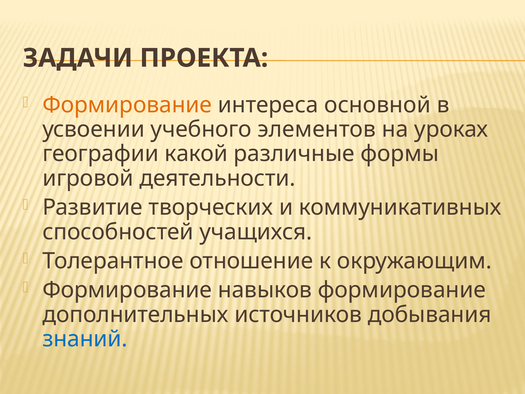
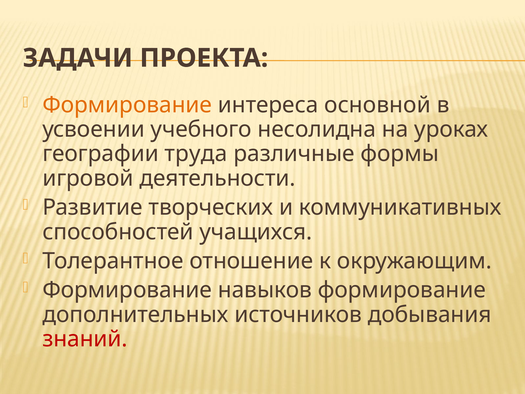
элементов: элементов -> несолидна (317, 129)
какой: какой -> труда (196, 154)
знаний colour: blue -> red (85, 339)
